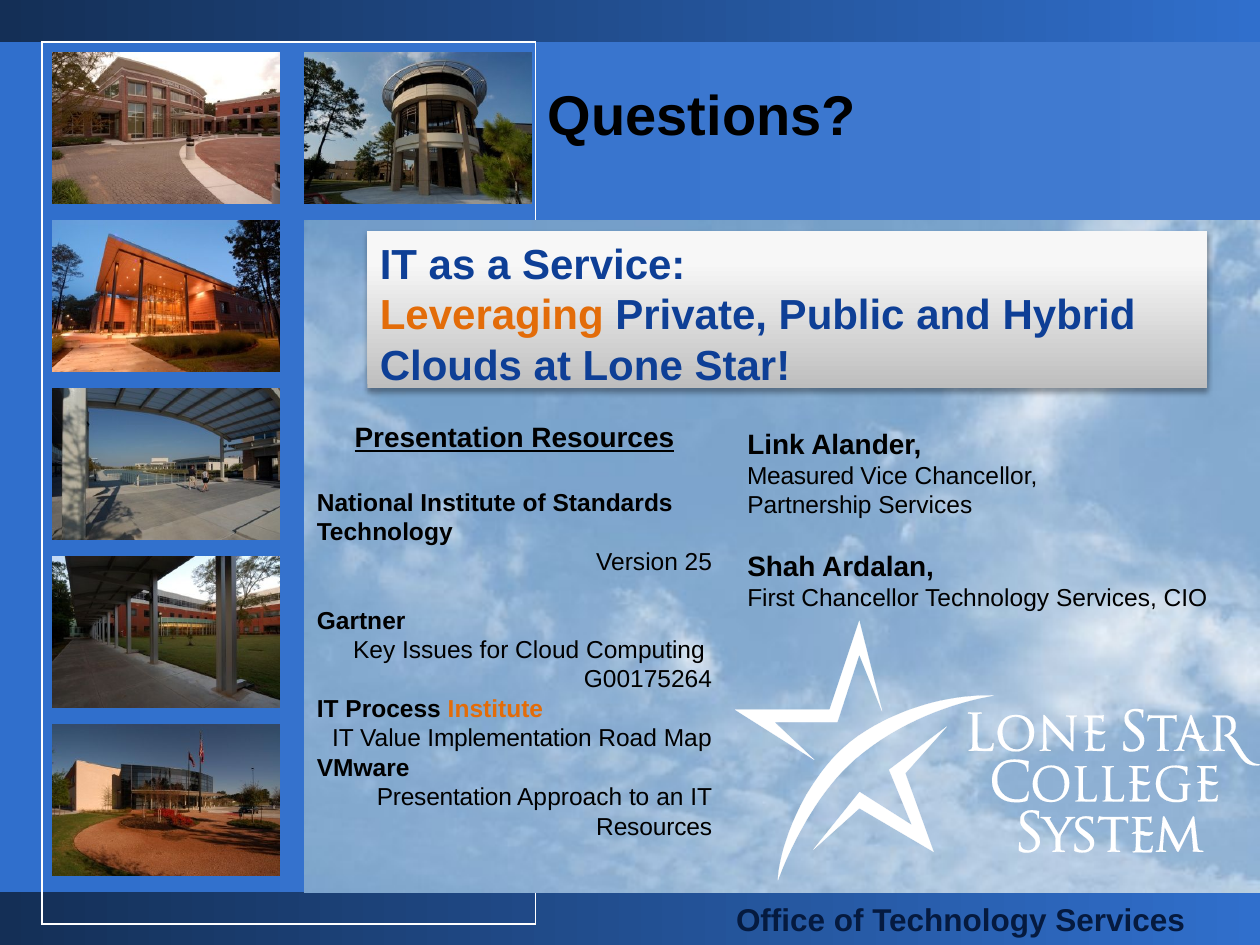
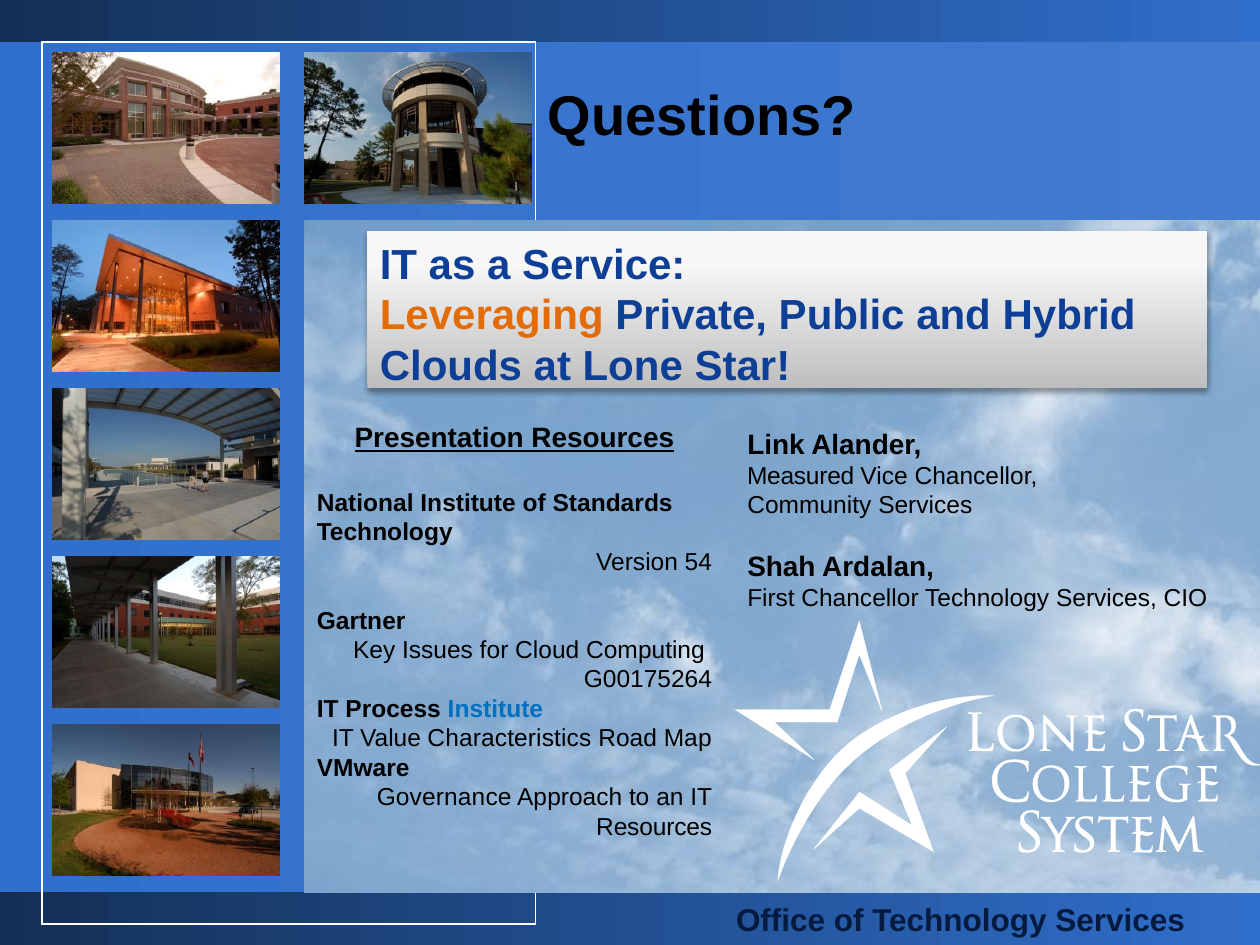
Partnership: Partnership -> Community (809, 506)
25: 25 -> 54 (698, 562)
Institute colour: orange -> blue (495, 709)
Implementation: Implementation -> Characteristics (509, 739)
Presentation: Presentation -> Governance (444, 798)
